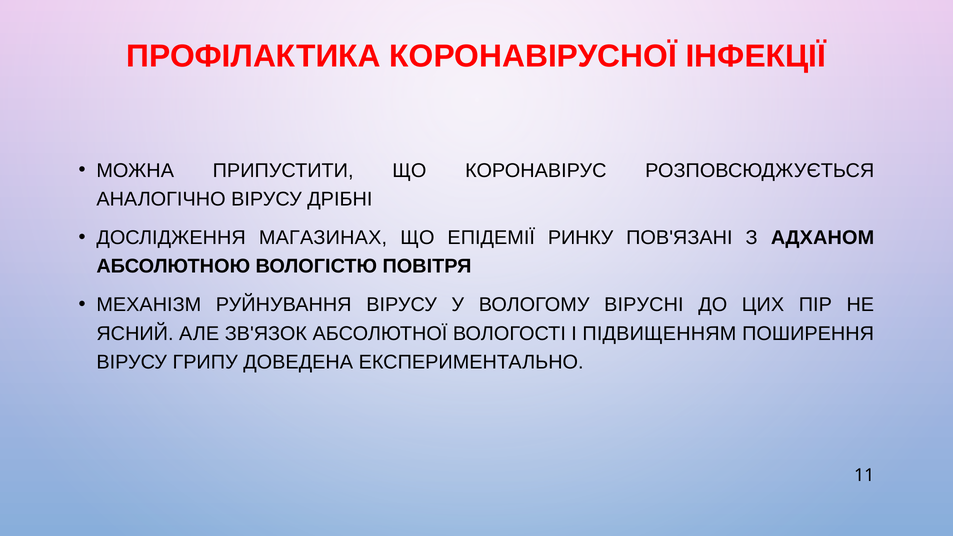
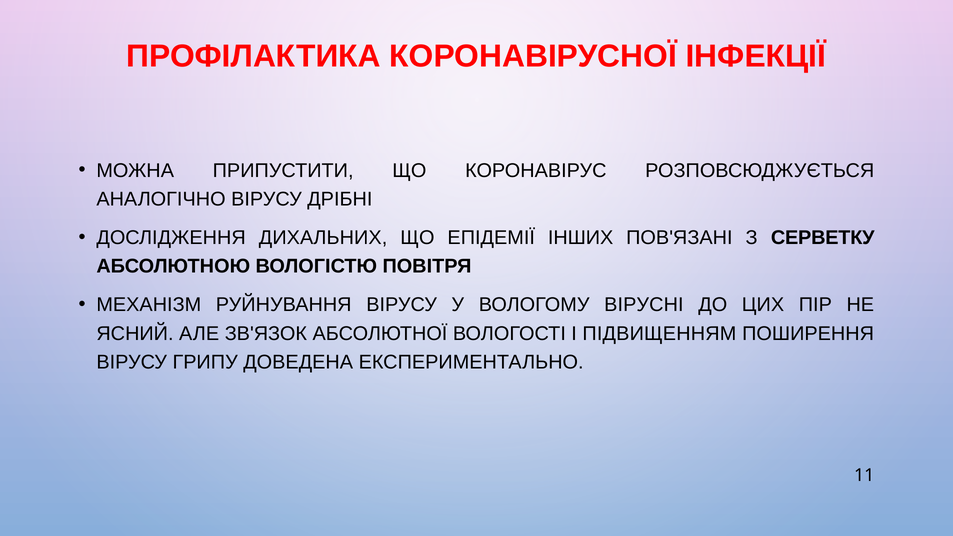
МАГАЗИНАХ: МАГАЗИНАХ -> ДИХАЛЬНИХ (323, 238)
РИНКУ: РИНКУ -> ІНШИХ (581, 238)
АДХАНОМ: АДХАНОМ -> СЕРВЕТКУ (823, 238)
